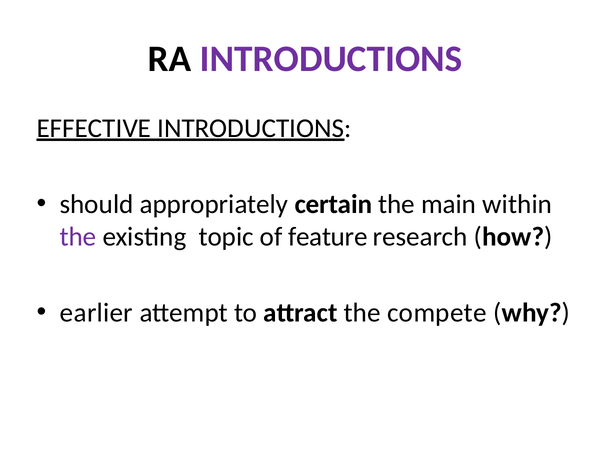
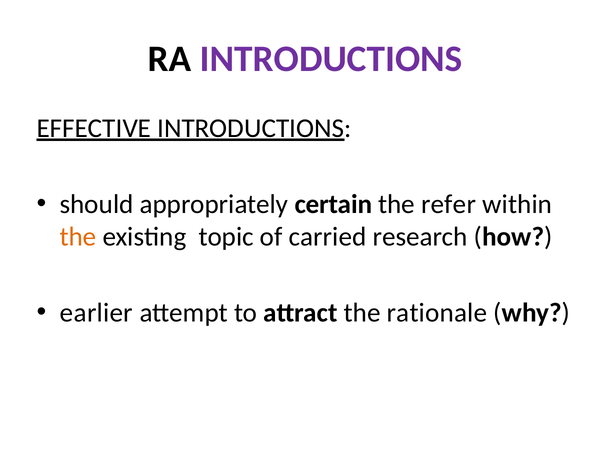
main: main -> refer (449, 204)
the colour: purple -> orange (78, 237)
feature: feature -> carried (328, 237)
compete: compete -> rationale (437, 313)
